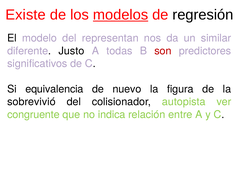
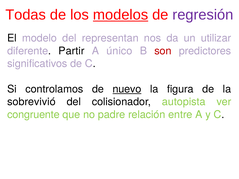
Existe: Existe -> Todas (26, 15)
regresión colour: black -> purple (203, 15)
similar: similar -> utilizar (216, 38)
Justo: Justo -> Partir (71, 51)
todas: todas -> único (119, 51)
equivalencia: equivalencia -> controlamos (54, 89)
nuevo underline: none -> present (127, 89)
indica: indica -> padre (112, 115)
